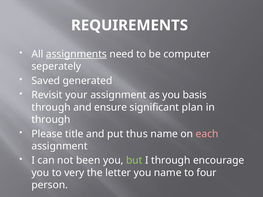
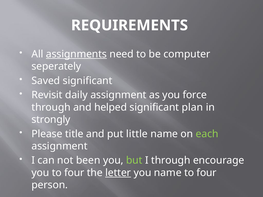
Saved generated: generated -> significant (88, 81)
your: your -> daily (76, 95)
basis: basis -> force (195, 95)
ensure: ensure -> helped (111, 107)
through: through -> strongly (51, 120)
thus: thus -> little (137, 134)
each colour: pink -> light green (207, 134)
you to very: very -> four (74, 173)
letter underline: none -> present (118, 173)
